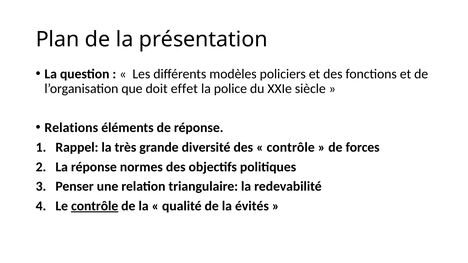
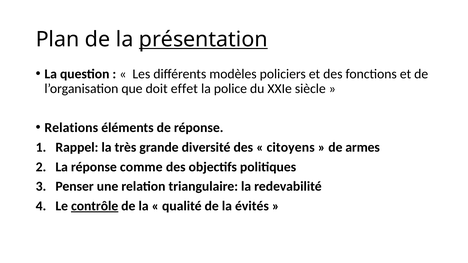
présentation underline: none -> present (203, 39)
contrôle: contrôle -> citoyens (291, 147)
forces: forces -> armes (363, 147)
normes: normes -> comme (141, 167)
